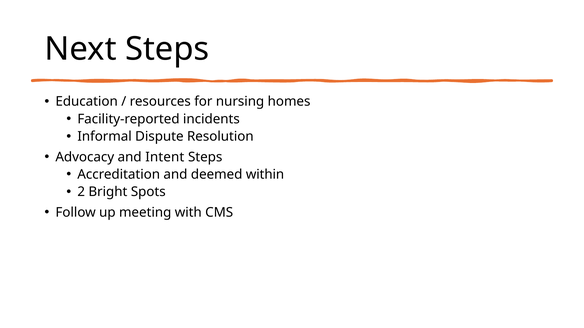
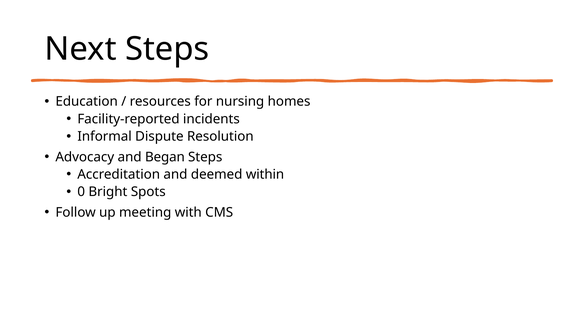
Intent: Intent -> Began (165, 157)
2: 2 -> 0 (81, 192)
